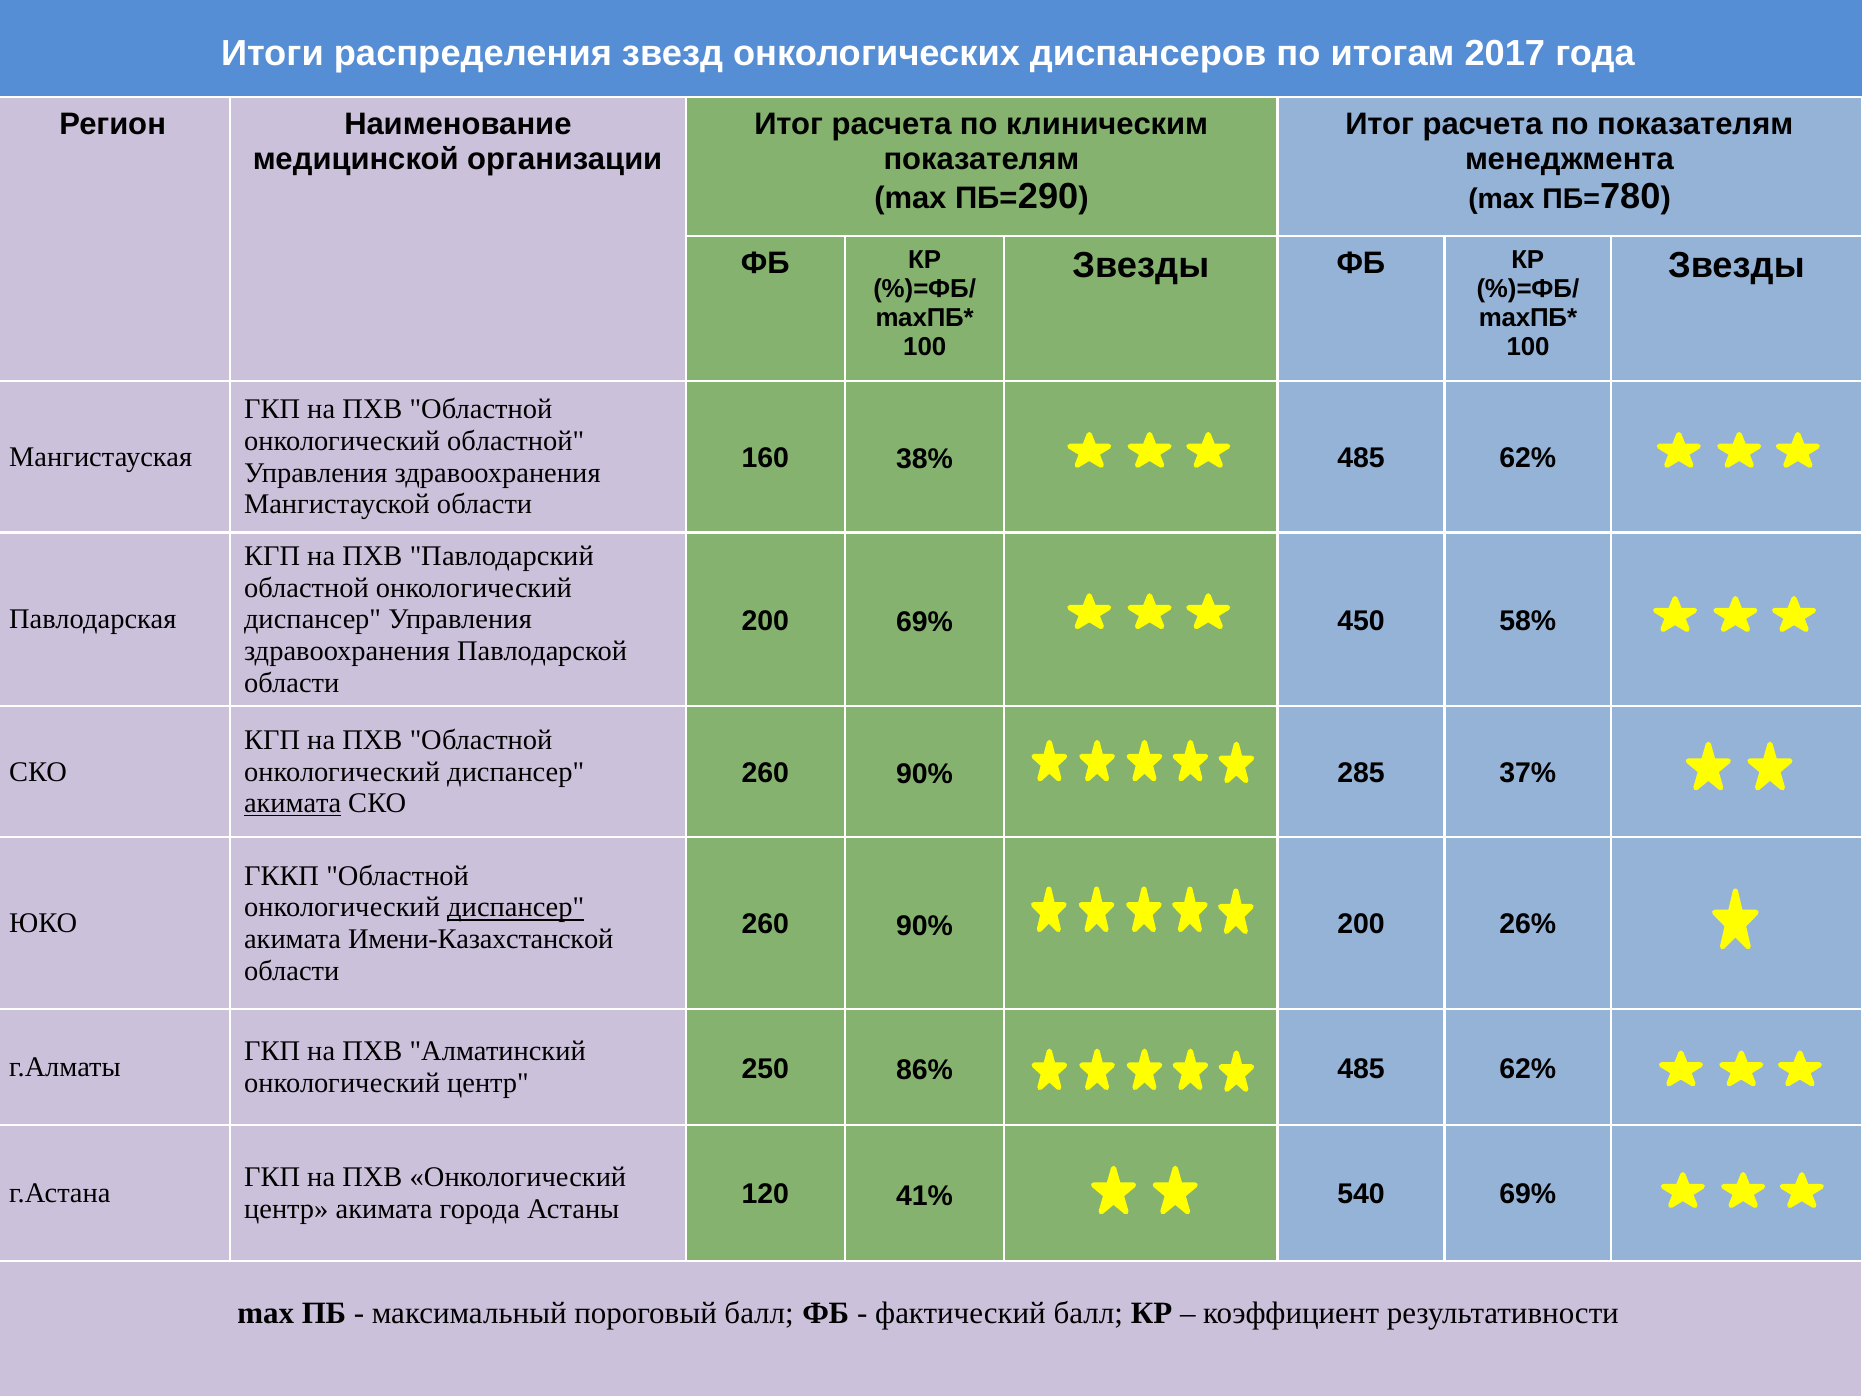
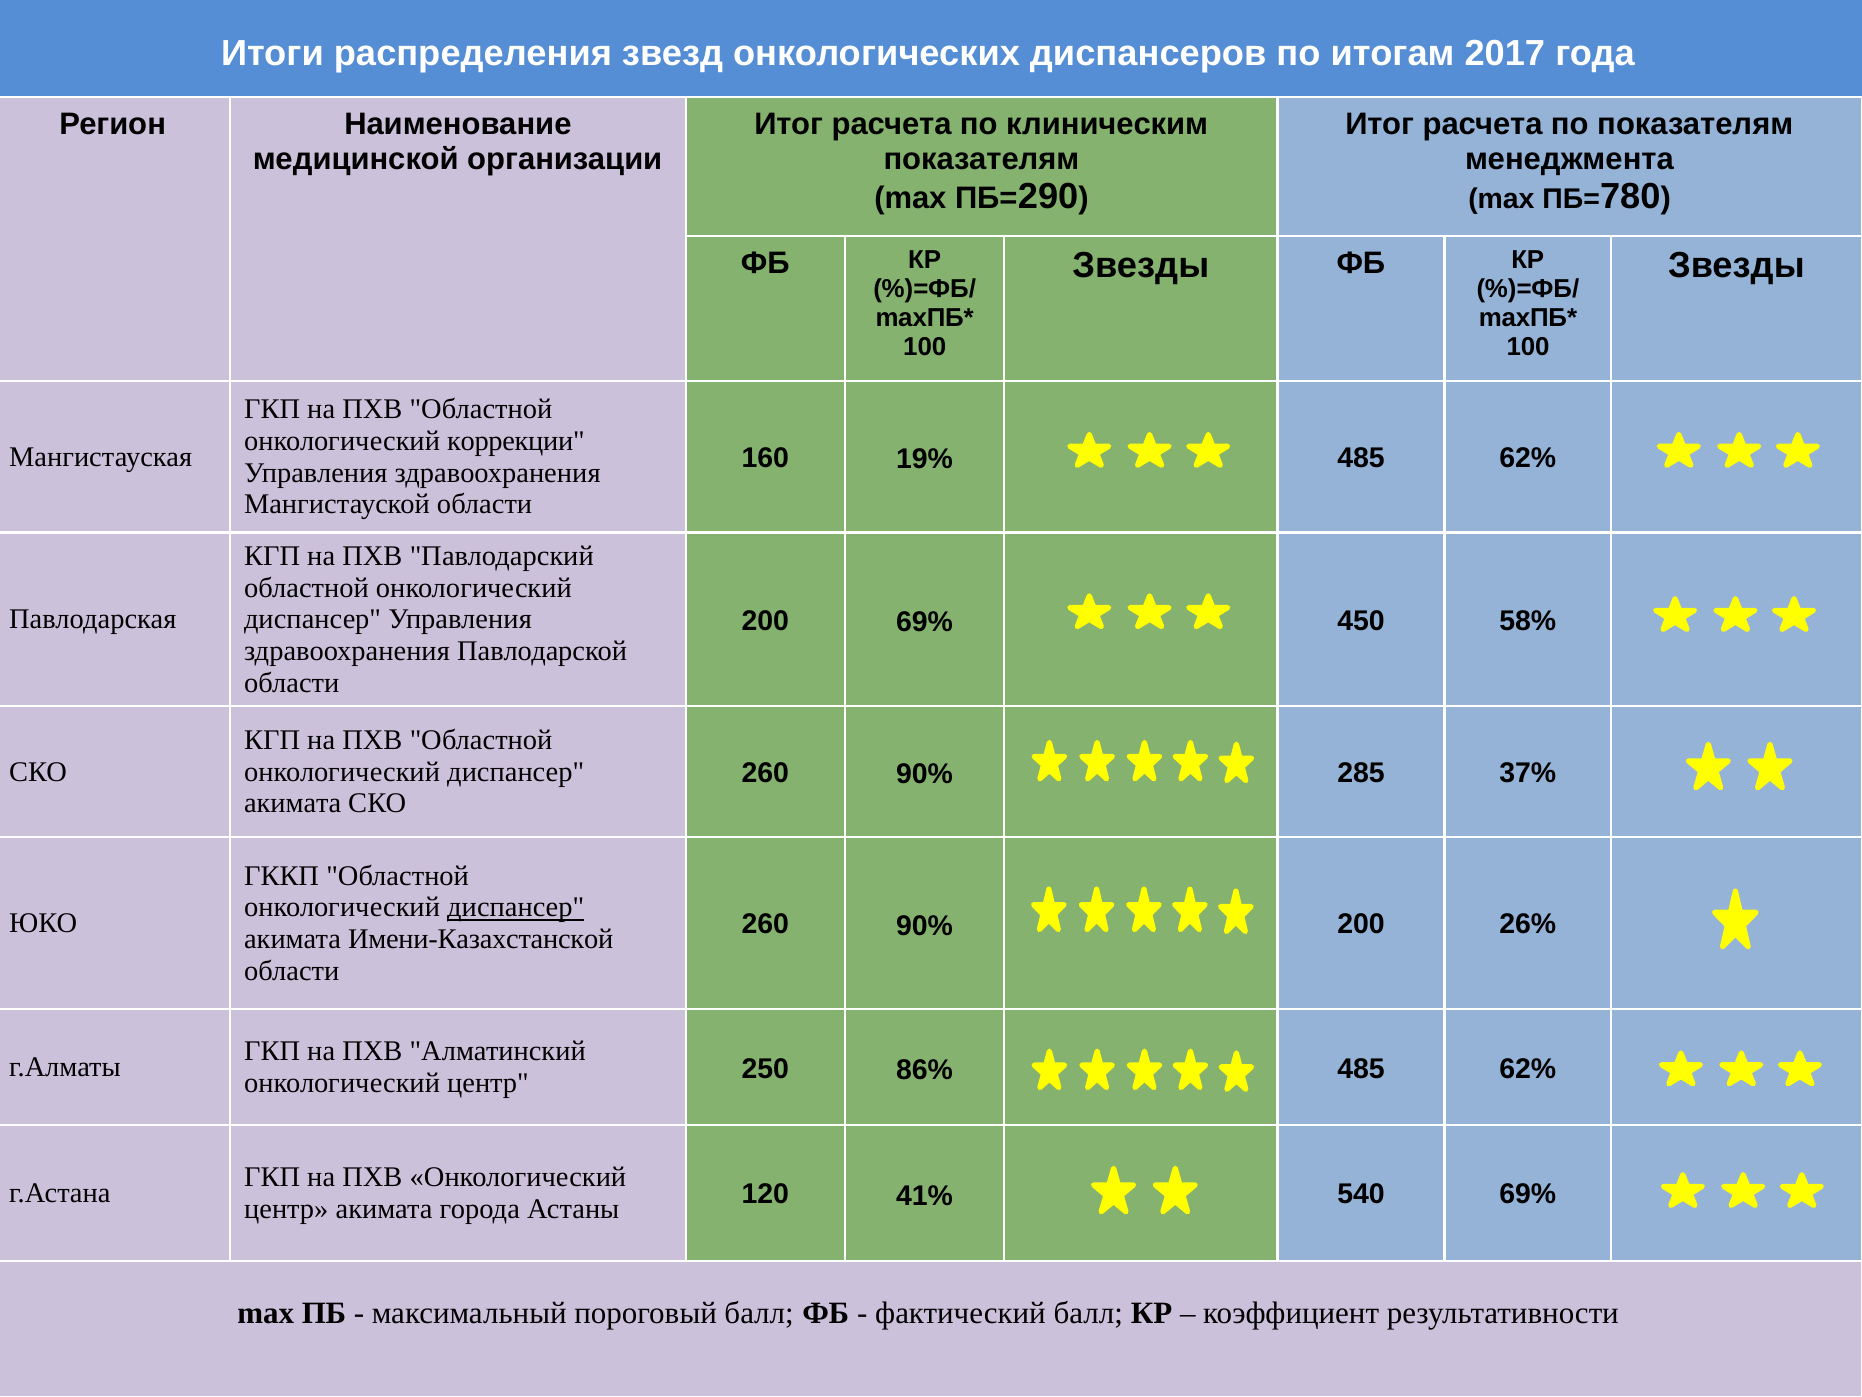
онкологический областной: областной -> коррекции (516, 441)
38%: 38% -> 19% (925, 459)
акимата underline: present -> none (293, 803)
